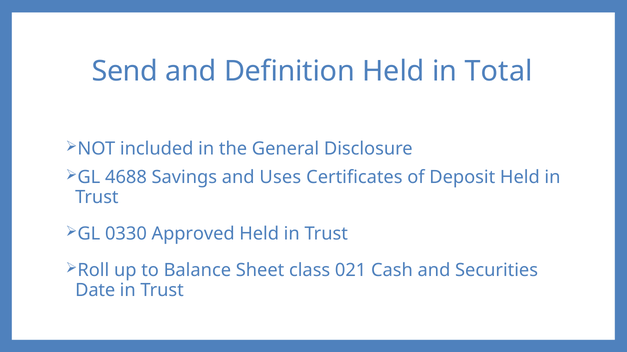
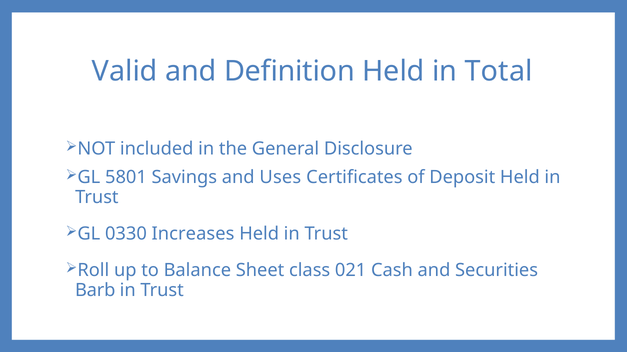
Send: Send -> Valid (125, 71)
4688: 4688 -> 5801 (126, 178)
Approved: Approved -> Increases (193, 234)
Date: Date -> Barb (95, 291)
